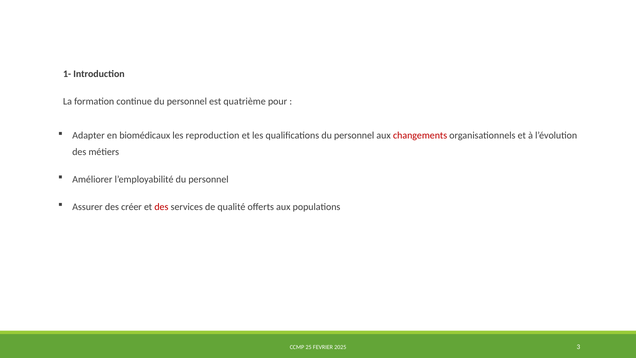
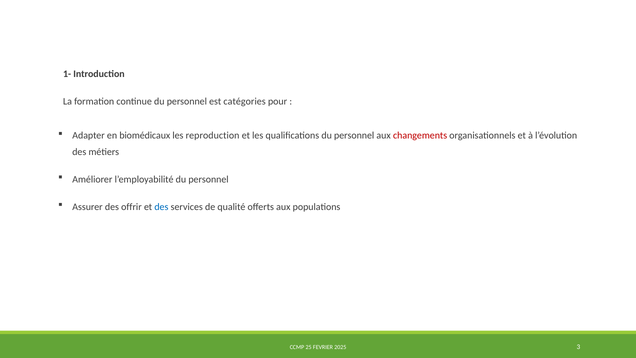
quatrième: quatrième -> catégories (245, 102)
créer: créer -> offrir (131, 207)
des colour: red -> blue (161, 207)
